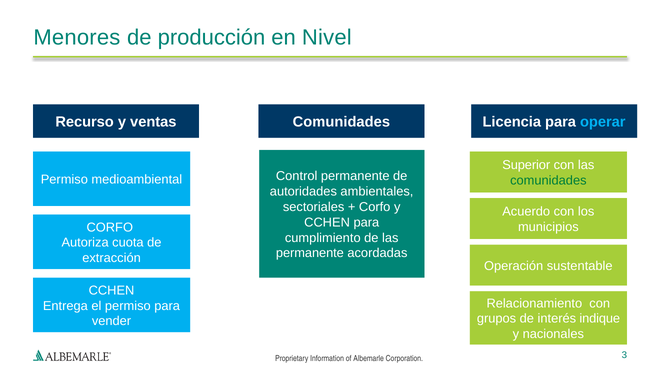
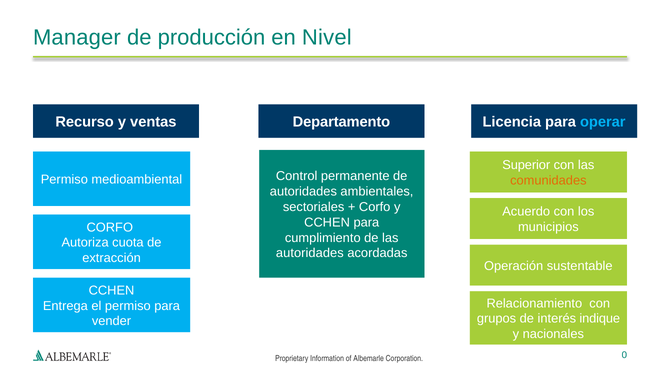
Menores: Menores -> Manager (77, 38)
ventas Comunidades: Comunidades -> Departamento (341, 122)
comunidades colour: green -> orange (548, 181)
permanente: permanente -> autoridades (310, 253)
3: 3 -> 0 (624, 355)
